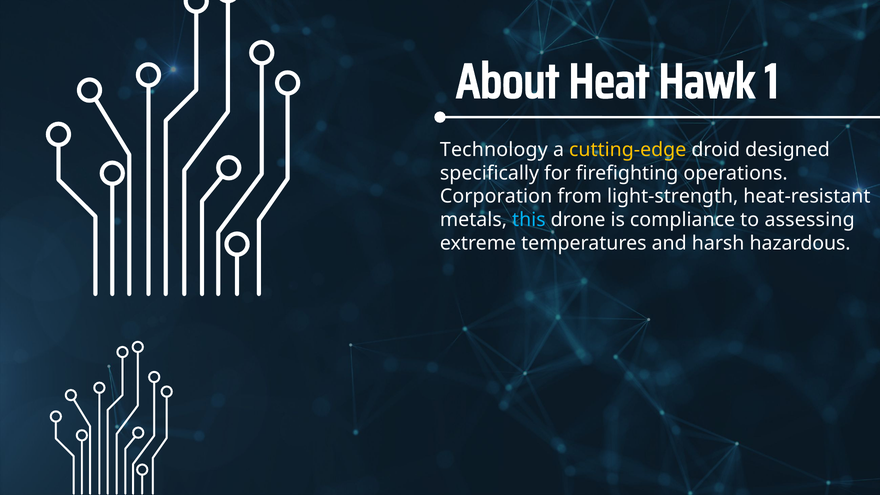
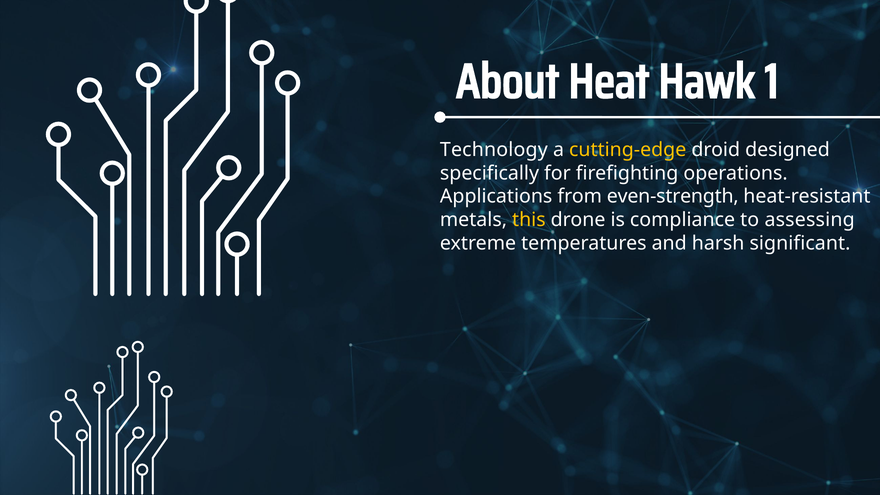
Corporation: Corporation -> Applications (496, 197)
light-strength: light-strength -> even-strength (673, 197)
this colour: light blue -> yellow (529, 220)
hazardous: hazardous -> significant (800, 243)
